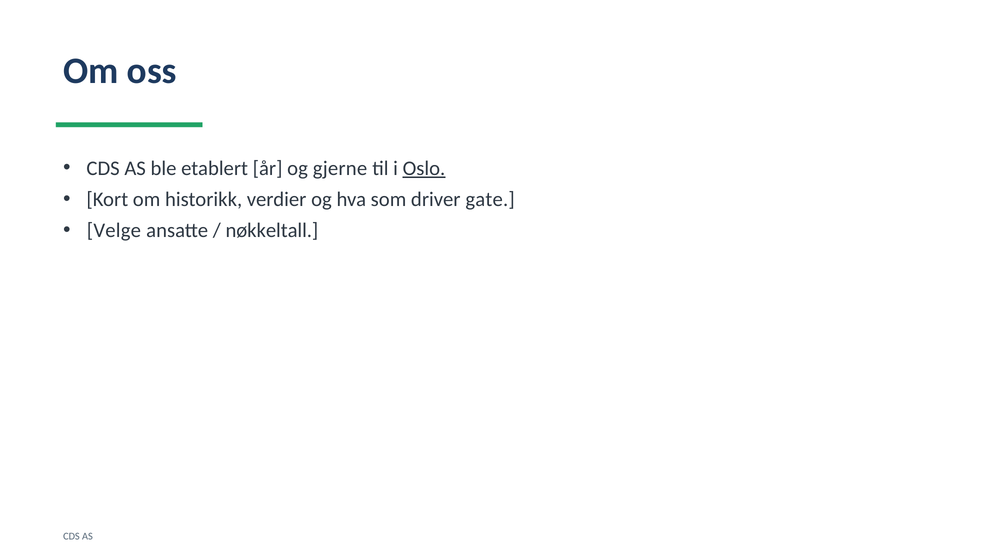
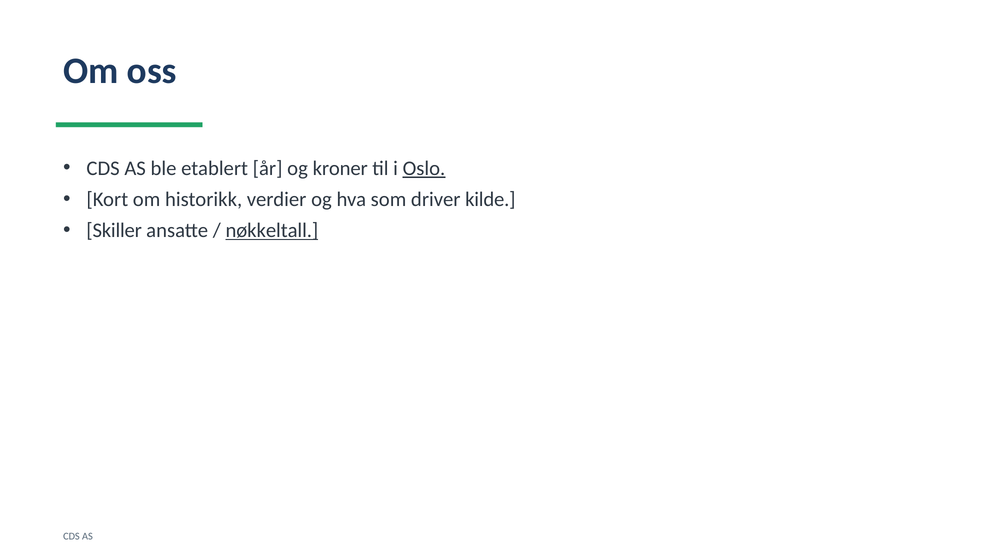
gjerne: gjerne -> kroner (340, 168)
gate: gate -> kilde (490, 199)
Velge: Velge -> Skiller (114, 230)
nøkkeltall underline: none -> present (272, 230)
